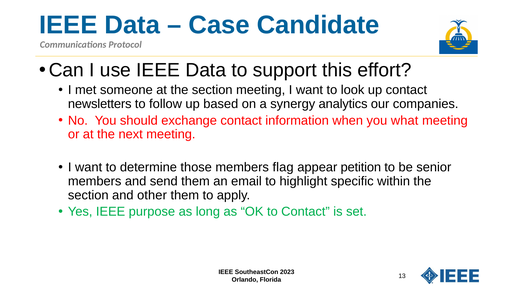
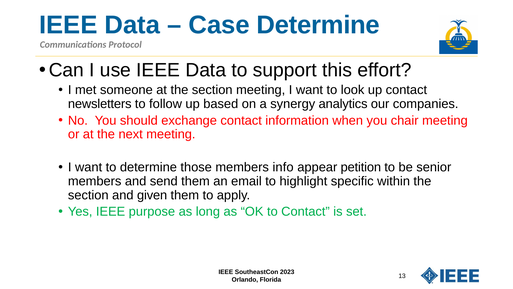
Case Candidate: Candidate -> Determine (318, 25)
what: what -> chair (405, 120)
flag: flag -> info (283, 167)
other: other -> given (152, 195)
